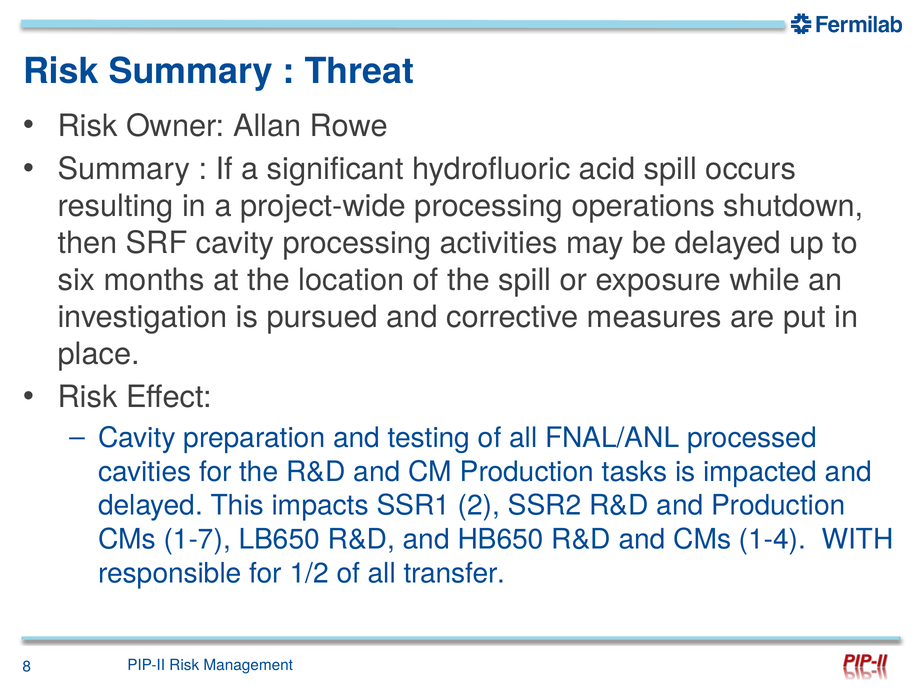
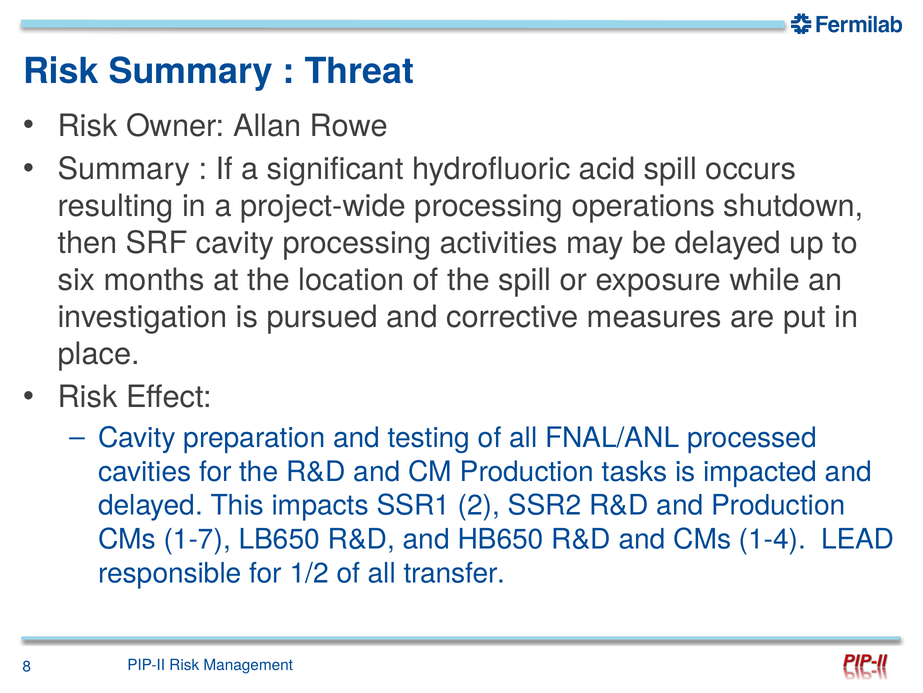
WITH: WITH -> LEAD (858, 539)
